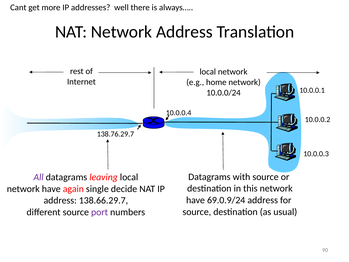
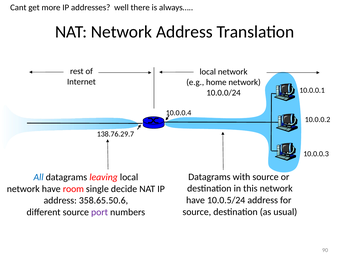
All colour: purple -> blue (39, 177)
again: again -> room (73, 189)
69.0.9/24: 69.0.9/24 -> 10.0.5/24 (226, 200)
138.66.29.7: 138.66.29.7 -> 358.65.50.6 (103, 200)
